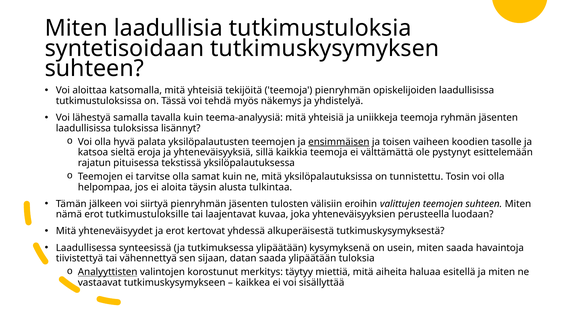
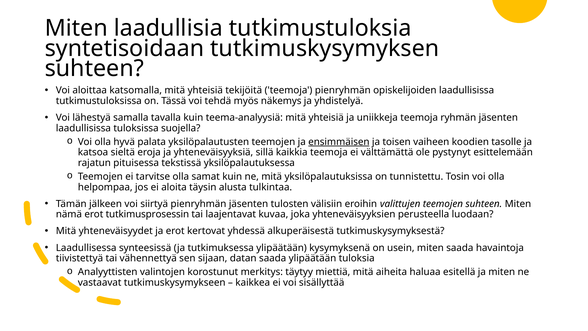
lisännyt: lisännyt -> suojella (181, 128)
tutkimustuloksille: tutkimustuloksille -> tutkimusprosessin (147, 214)
Analyyttisten underline: present -> none (108, 272)
